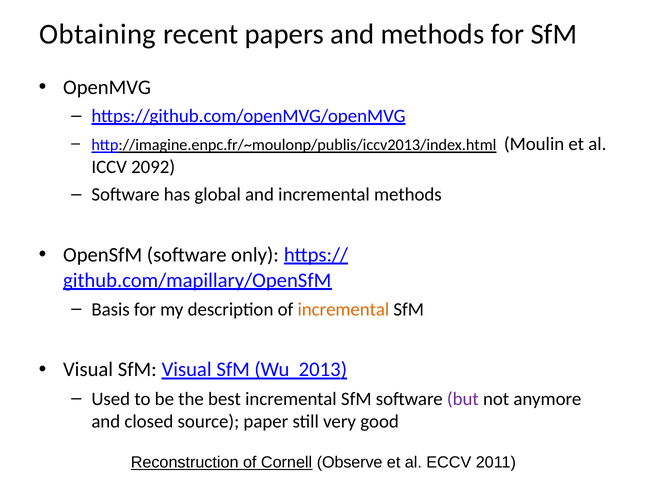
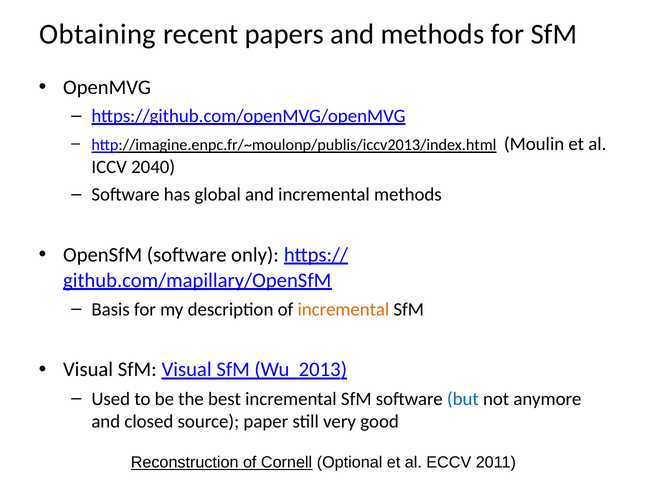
2092: 2092 -> 2040 (153, 167)
but colour: purple -> blue (463, 398)
Observe: Observe -> Optional (350, 461)
